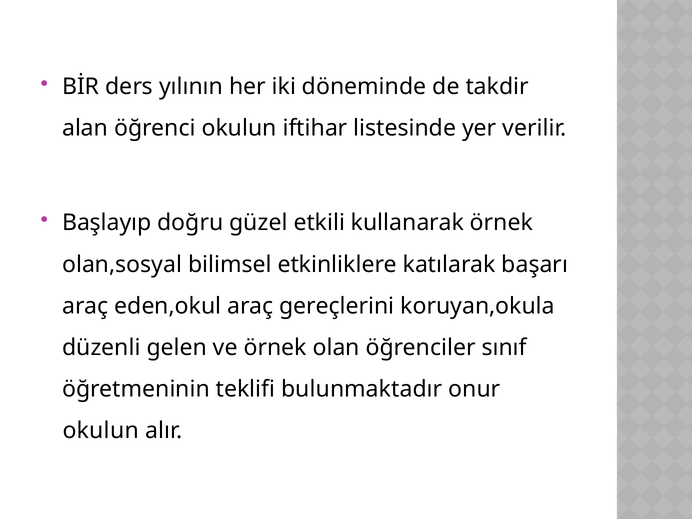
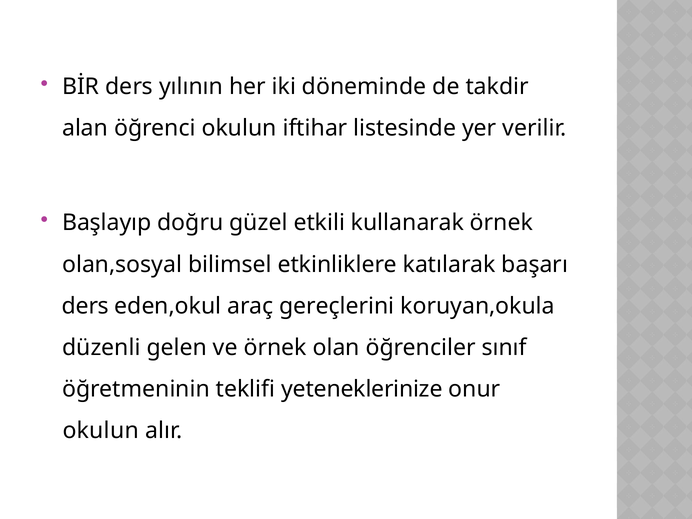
araç: araç -> ders (85, 306)
bulunmaktadır: bulunmaktadır -> yeteneklerinize (362, 389)
